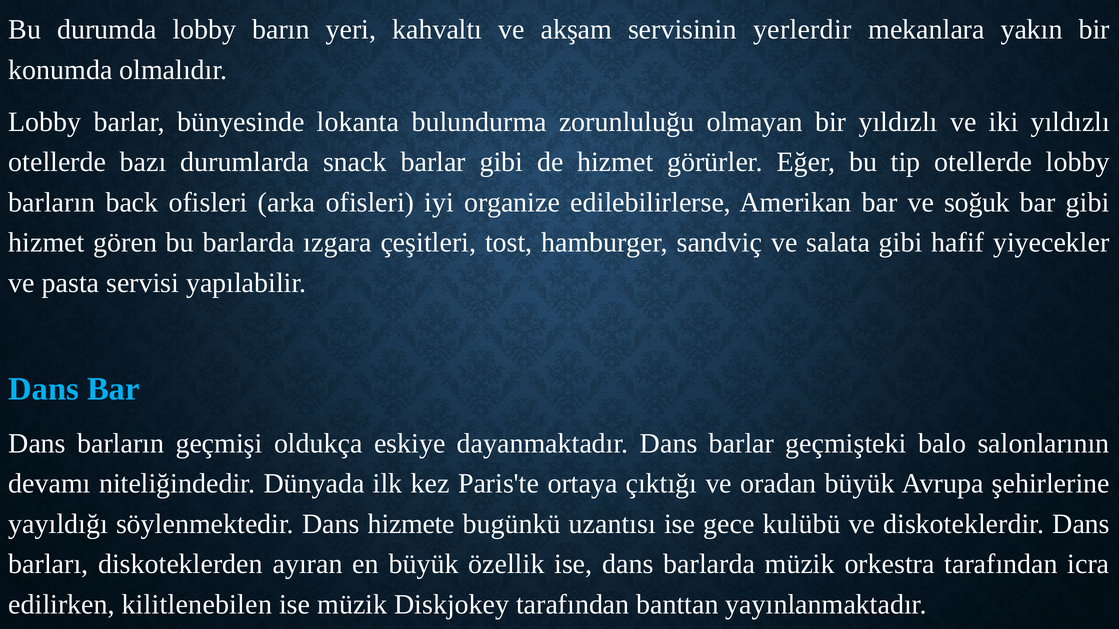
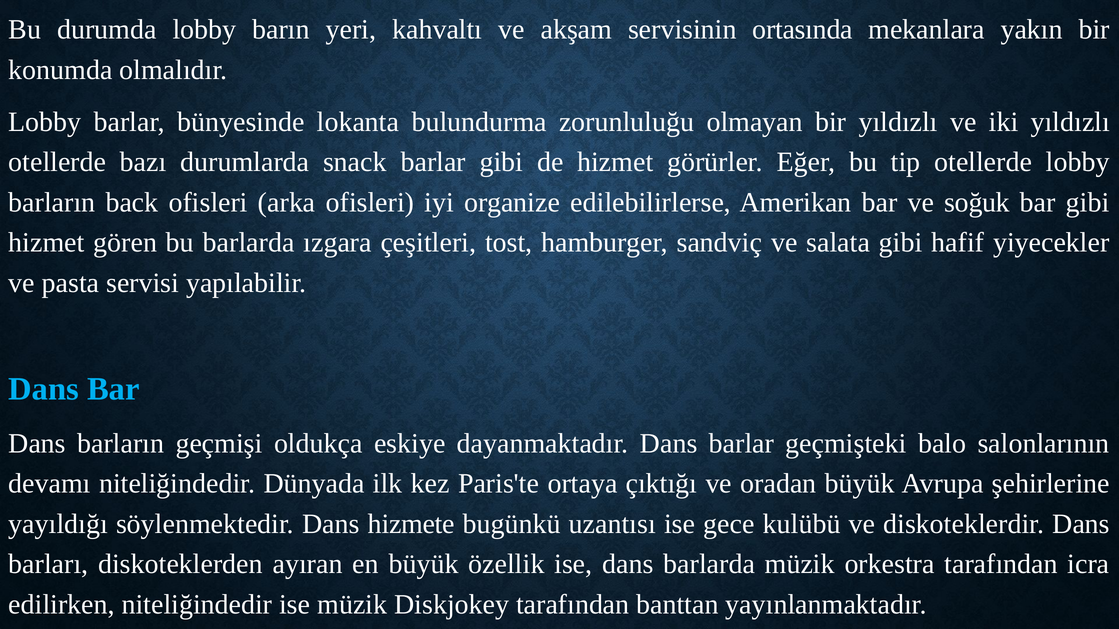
yerlerdir: yerlerdir -> ortasında (803, 30)
edilirken kilitlenebilen: kilitlenebilen -> niteliğindedir (197, 605)
